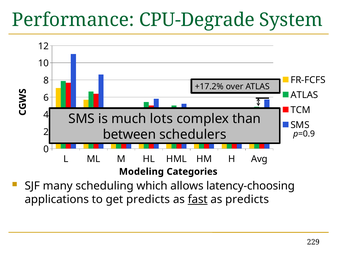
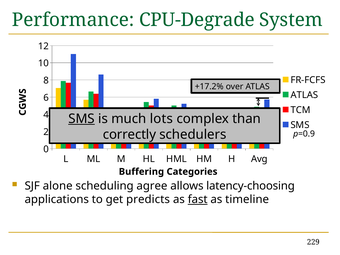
SMS underline: none -> present (82, 119)
between: between -> correctly (129, 135)
Modeling: Modeling -> Buffering (141, 172)
many: many -> alone (58, 186)
which: which -> agree (152, 186)
as predicts: predicts -> timeline (247, 199)
